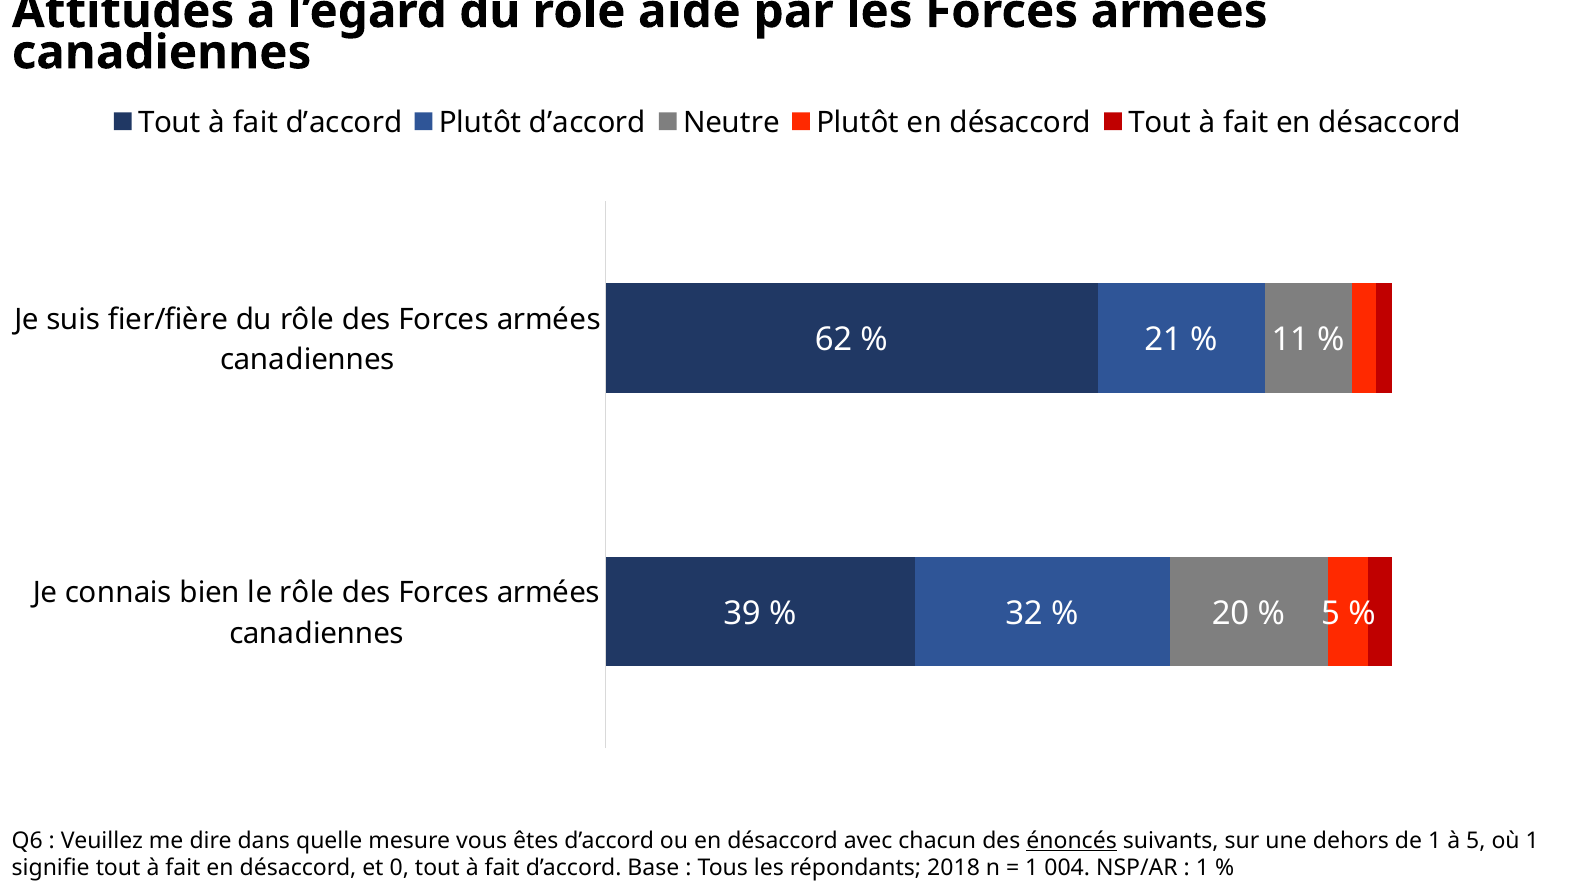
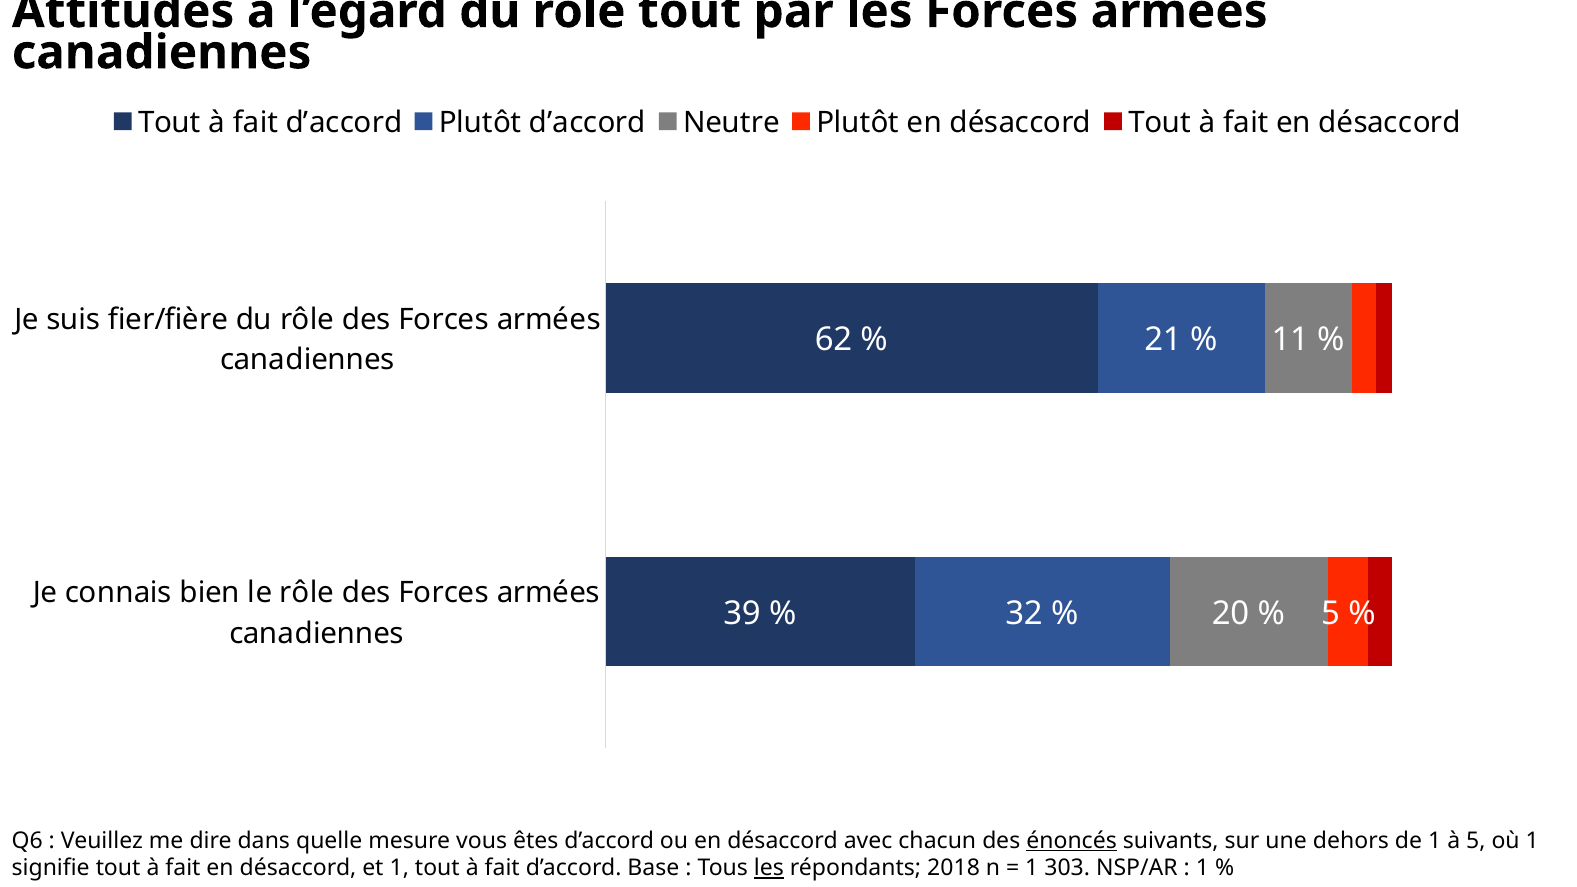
rôle aide: aide -> tout (689, 11)
et 0: 0 -> 1 (399, 868)
les underline: none -> present (769, 868)
004: 004 -> 303 (1067, 868)
